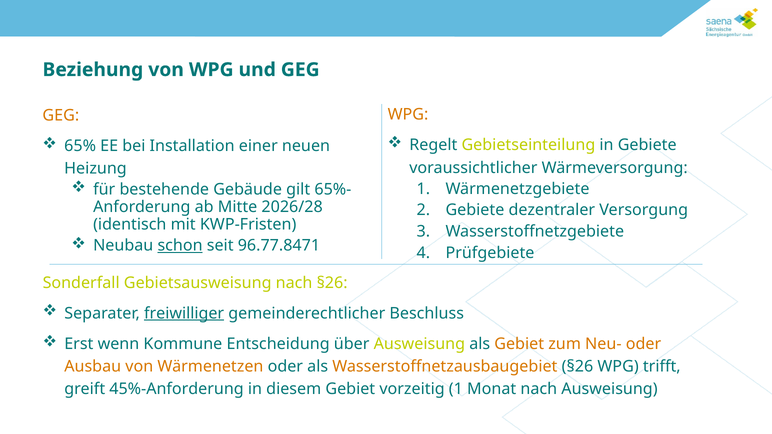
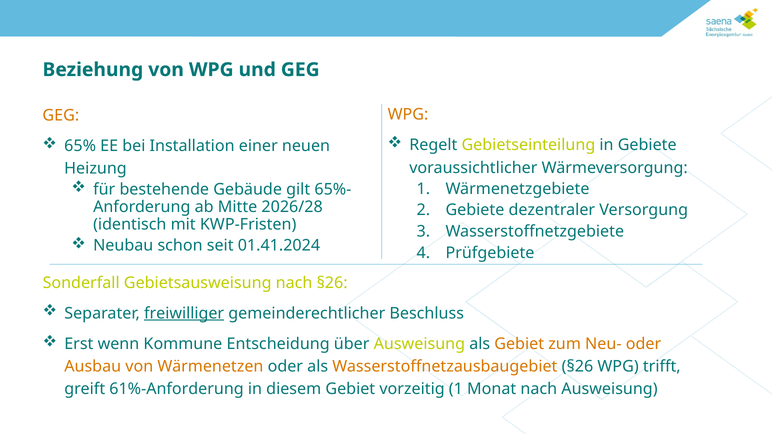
schon underline: present -> none (180, 246)
96.77.8471: 96.77.8471 -> 01.41.2024 (279, 246)
45%-Anforderung: 45%-Anforderung -> 61%-Anforderung (177, 389)
